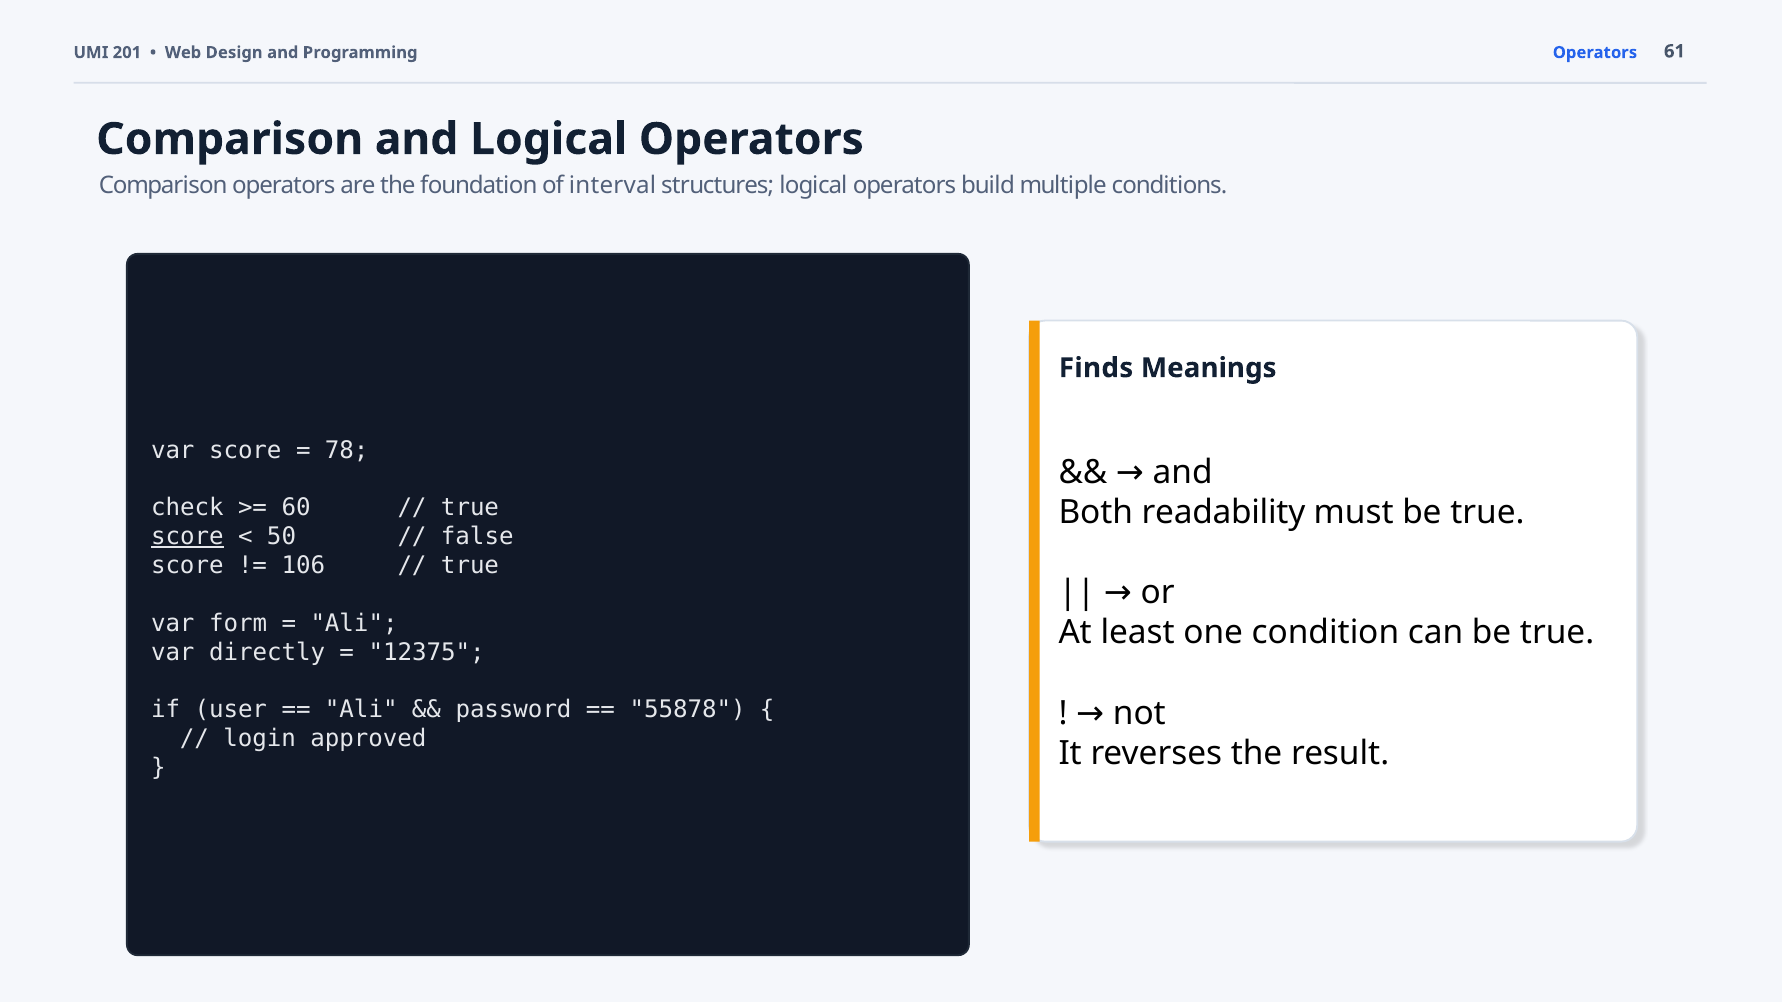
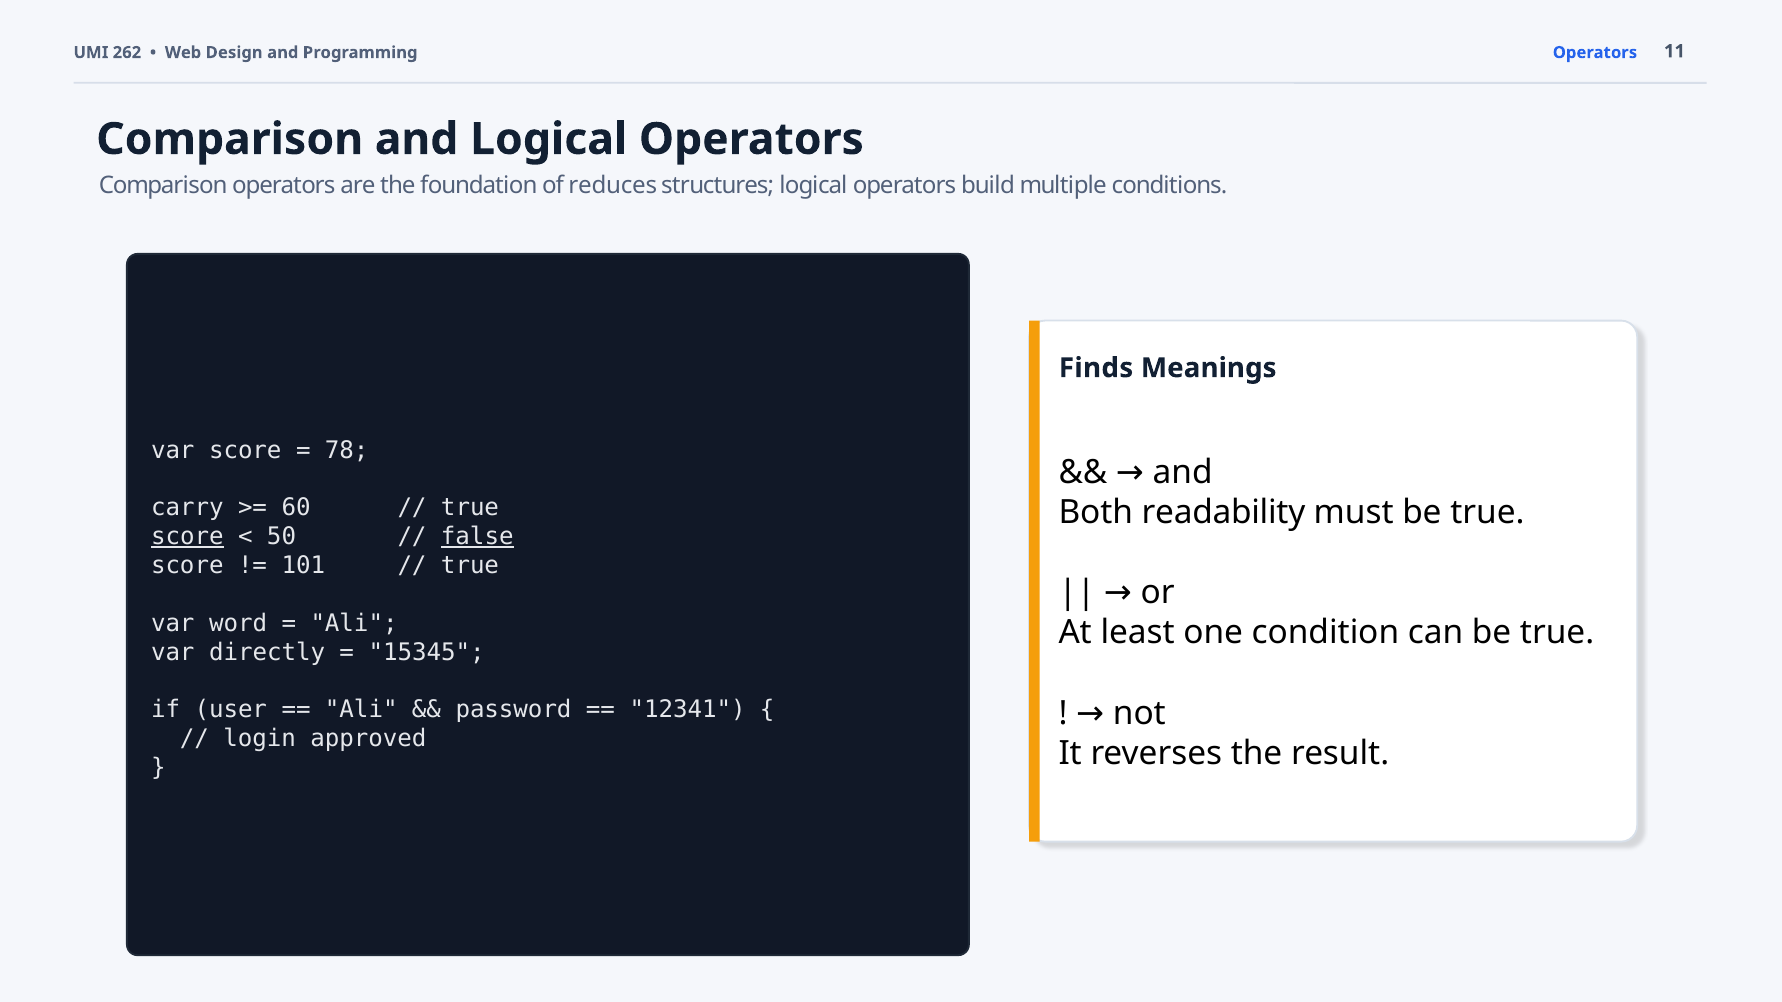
201: 201 -> 262 (127, 53)
61: 61 -> 11 (1675, 51)
interval: interval -> reduces (613, 185)
check: check -> carry (187, 508)
false underline: none -> present (477, 537)
106: 106 -> 101 (303, 566)
form: form -> word (238, 623)
12375: 12375 -> 15345 (427, 652)
55878: 55878 -> 12341 (688, 710)
